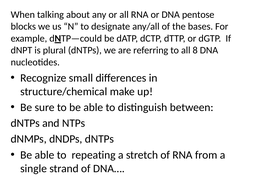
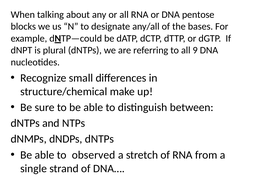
8: 8 -> 9 (195, 50)
repeating: repeating -> observed (94, 155)
